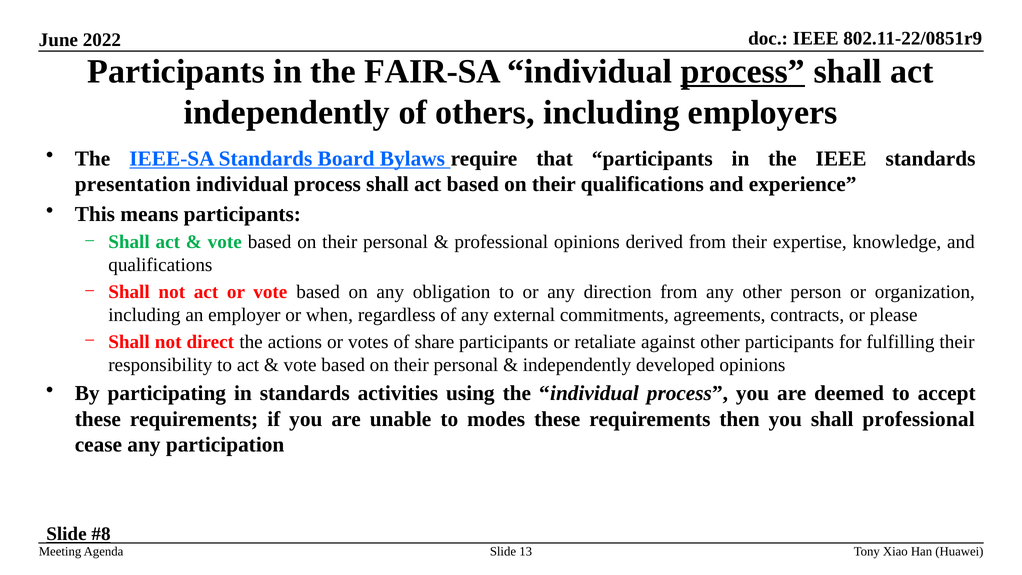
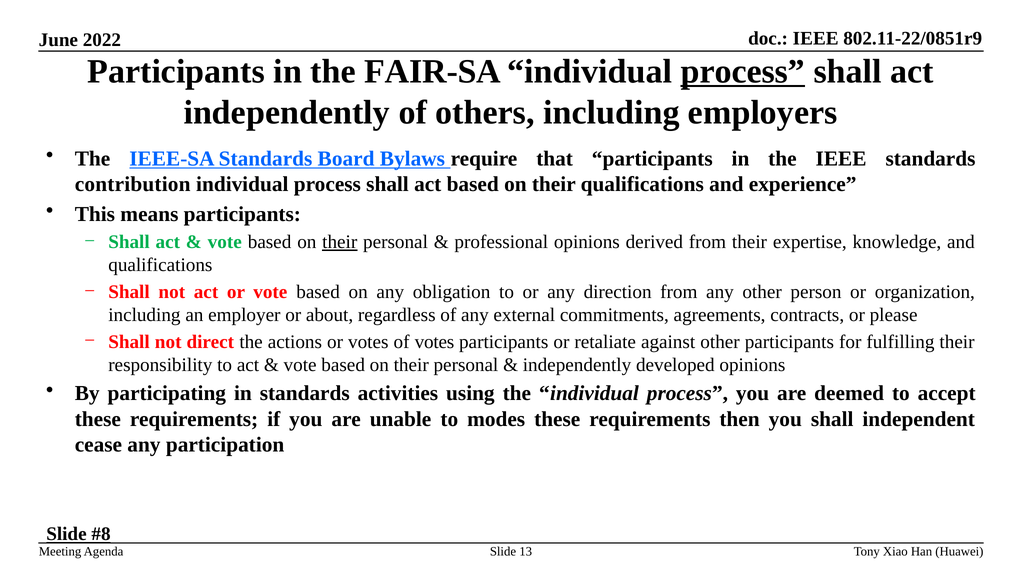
presentation: presentation -> contribution (133, 184)
their underline: none -> present (340, 242)
when: when -> about (330, 315)
of share: share -> votes (434, 342)
shall professional: professional -> independent (919, 419)
